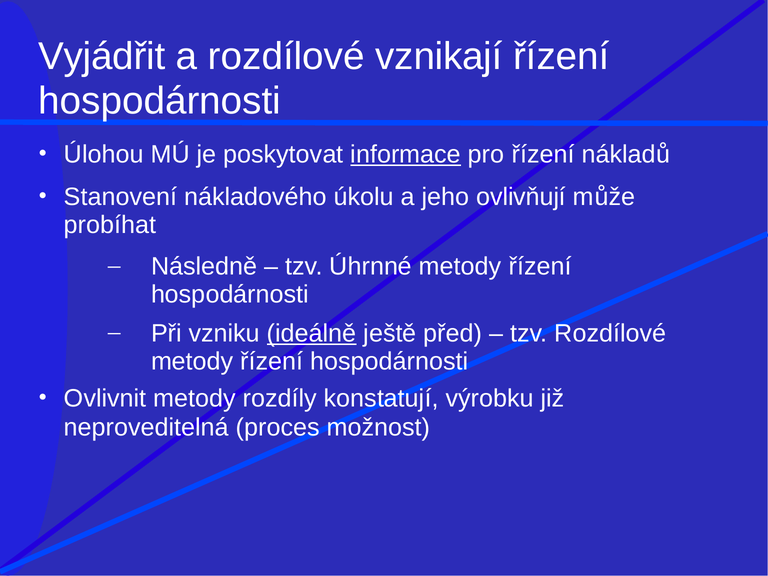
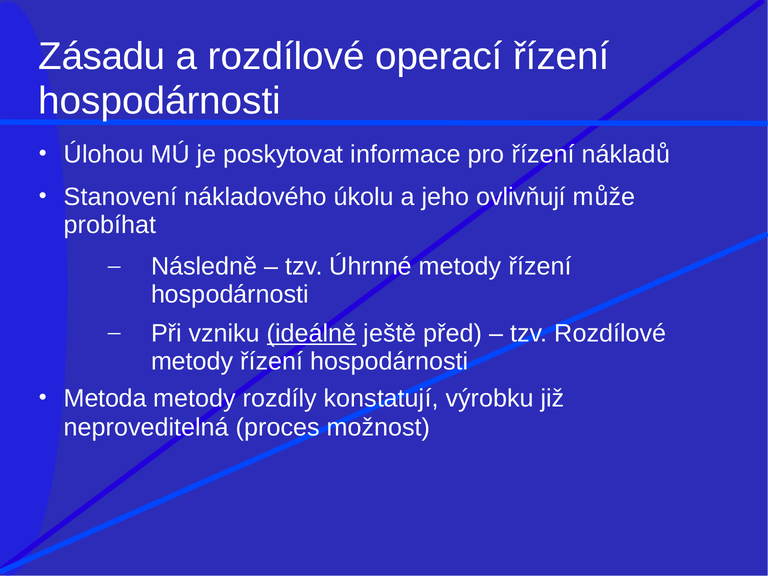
Vyjádřit: Vyjádřit -> Zásadu (102, 56)
vznikají: vznikají -> operací (439, 56)
informace underline: present -> none (406, 155)
Ovlivnit: Ovlivnit -> Metoda (105, 398)
